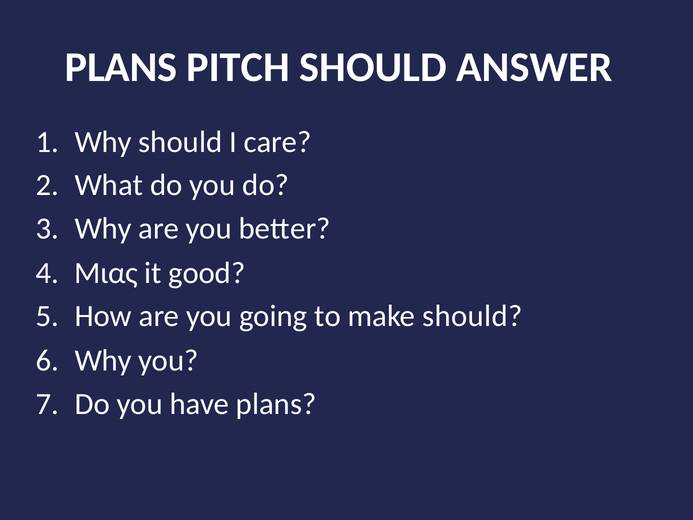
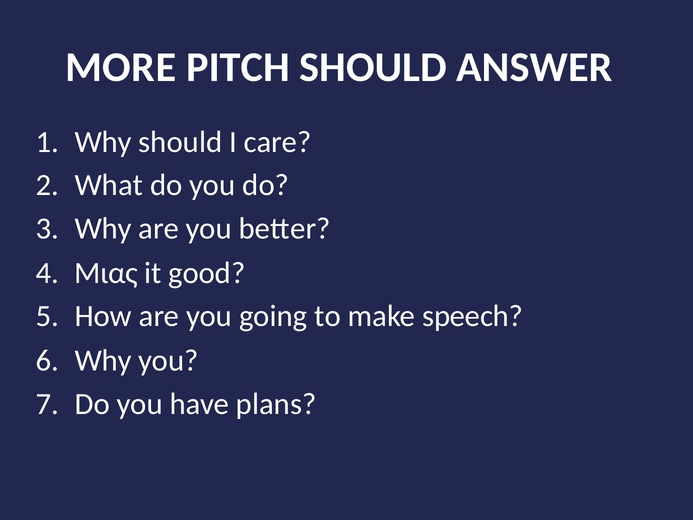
PLANS: PLANS -> MORE (121, 67)
make should: should -> speech (473, 316)
